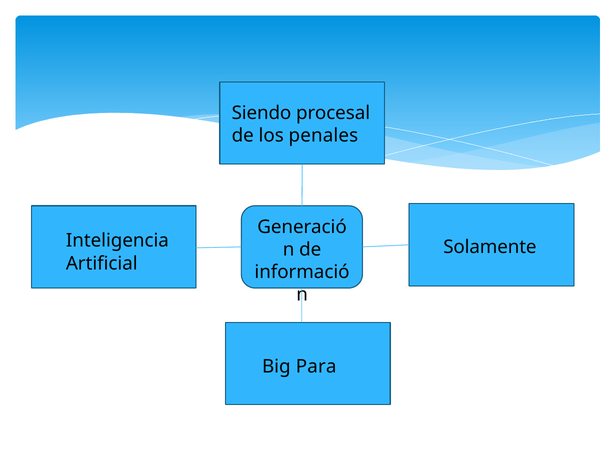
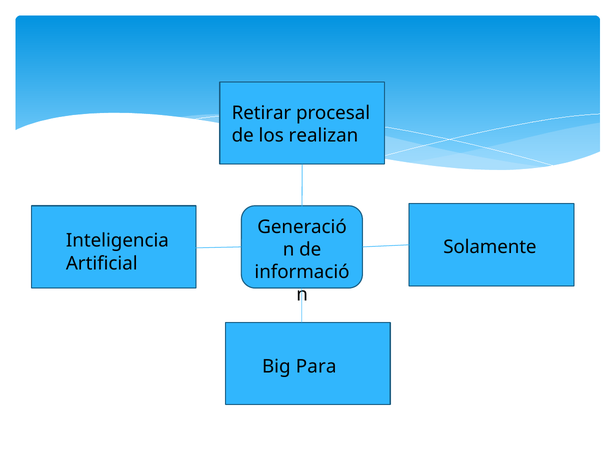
Siendo: Siendo -> Retirar (261, 113)
penales: penales -> realizan (323, 135)
